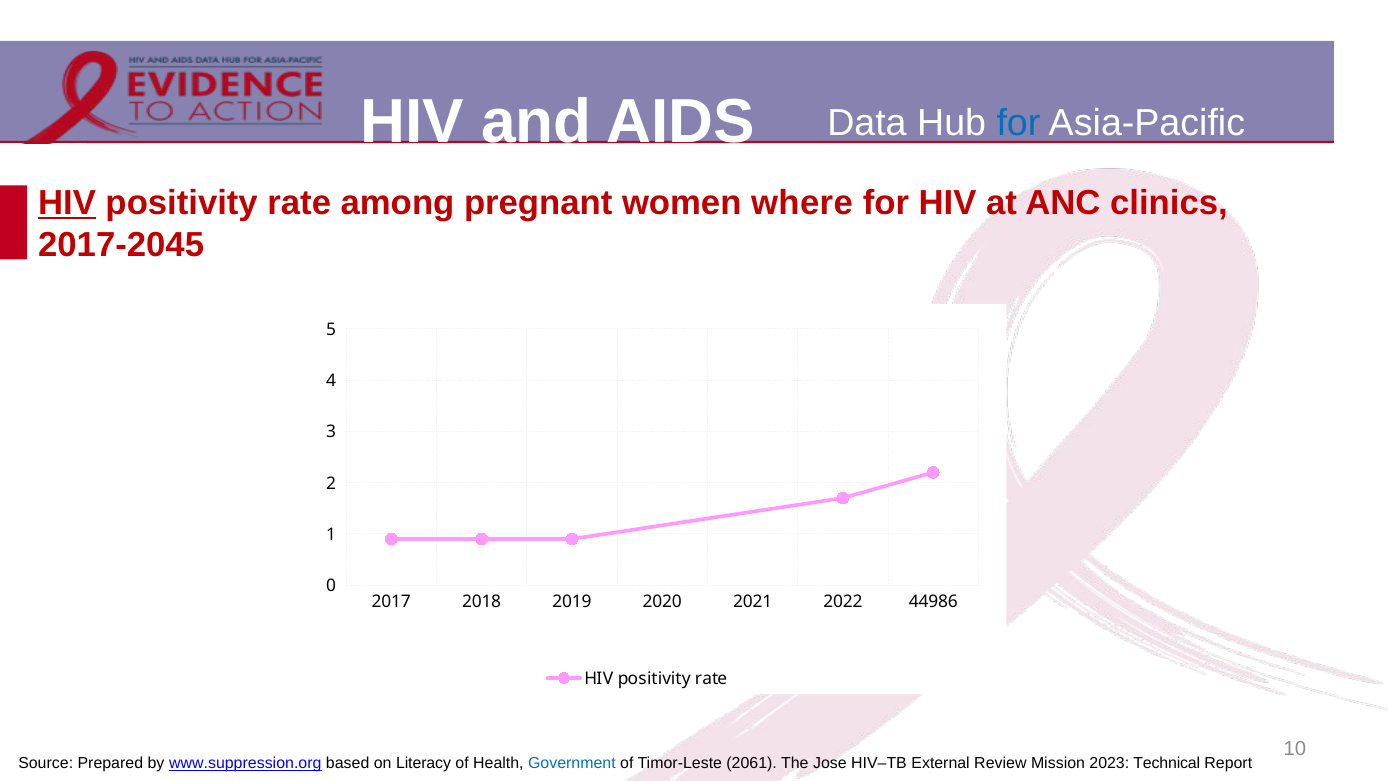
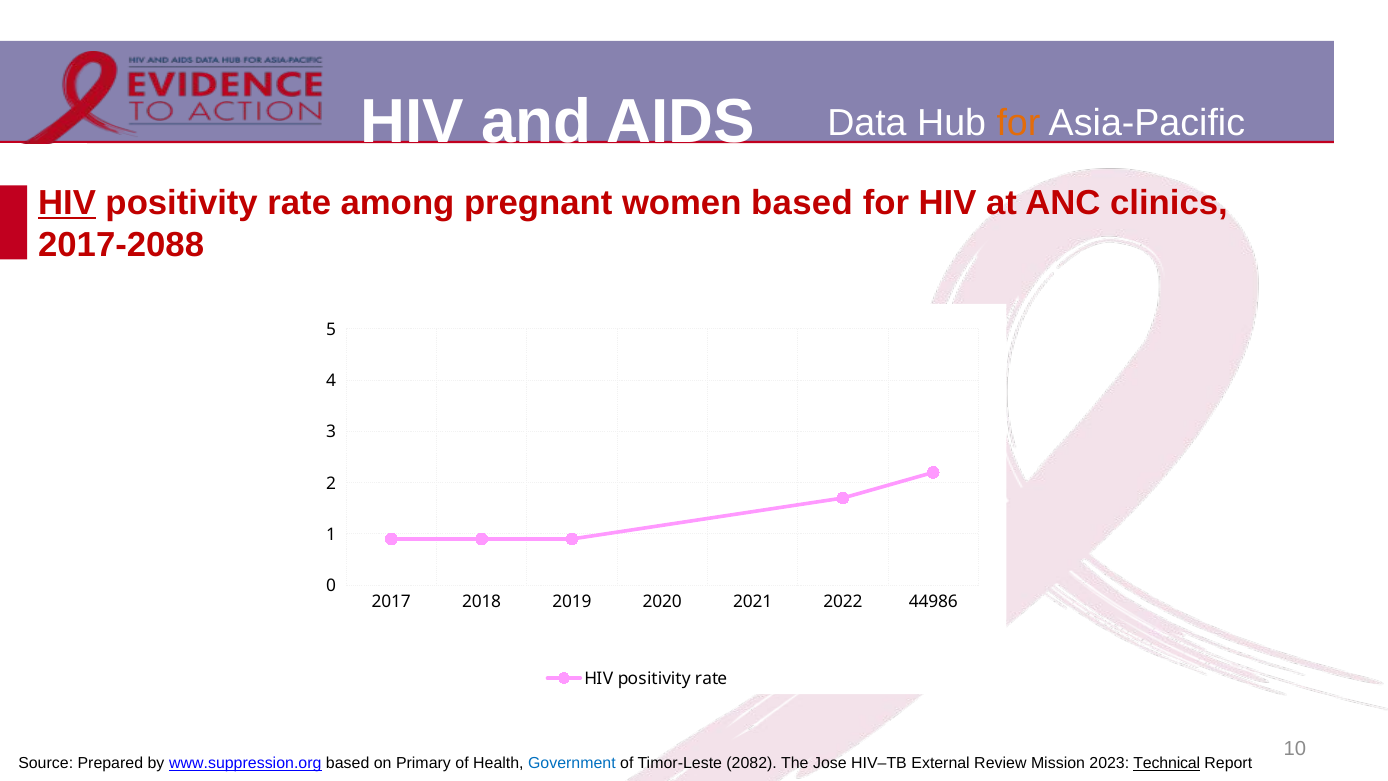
for colour: blue -> orange (1018, 123)
women where: where -> based (802, 203)
2017-2045: 2017-2045 -> 2017-2088 (121, 245)
Literacy: Literacy -> Primary (423, 763)
2061: 2061 -> 2082 (752, 763)
Technical underline: none -> present (1167, 763)
